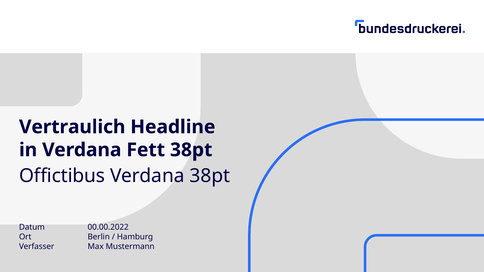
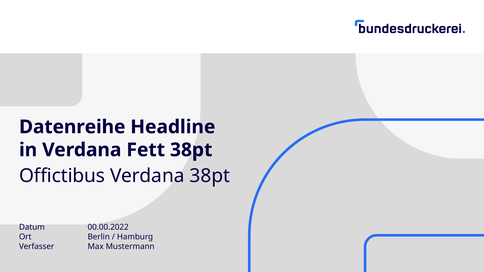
Vertraulich: Vertraulich -> Datenreihe (72, 127)
